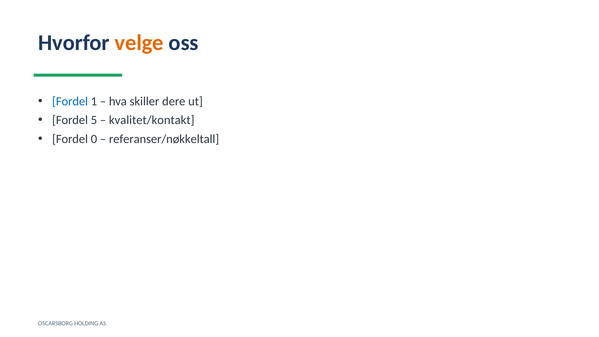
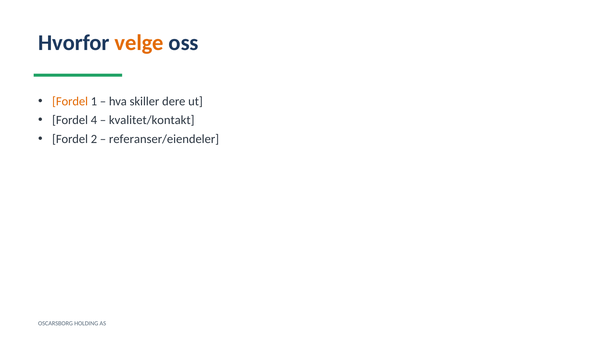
Fordel colour: blue -> orange (70, 101)
5: 5 -> 4 (94, 120)
0: 0 -> 2 (94, 139)
referanser/nøkkeltall: referanser/nøkkeltall -> referanser/eiendeler (164, 139)
